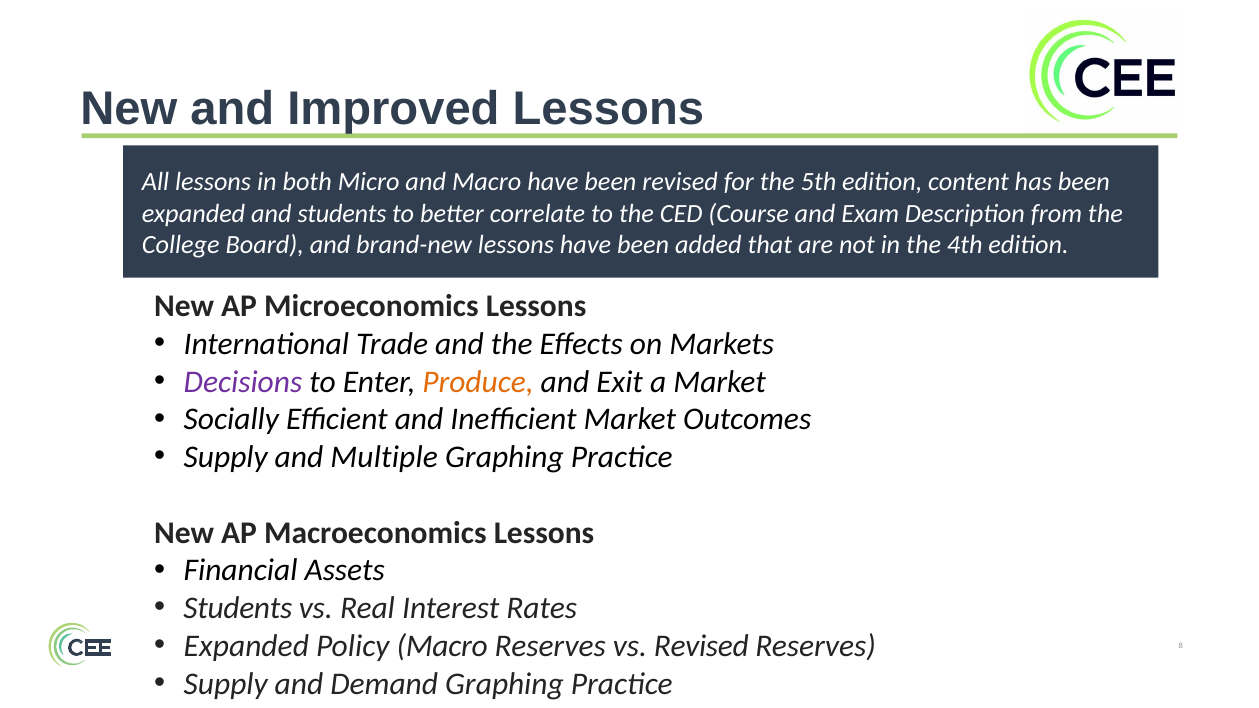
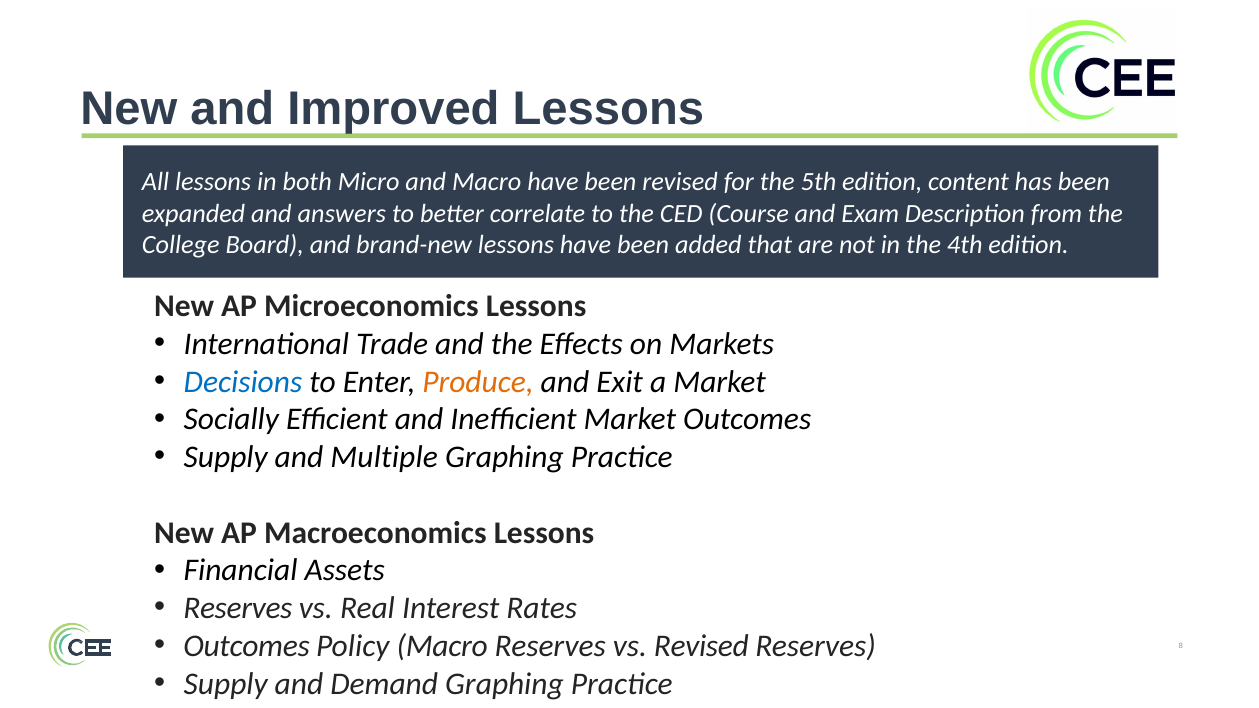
and students: students -> answers (342, 213)
Decisions colour: purple -> blue (243, 382)
Students: Students -> Reserves (238, 608)
Expanded: Expanded -> Outcomes (247, 646)
